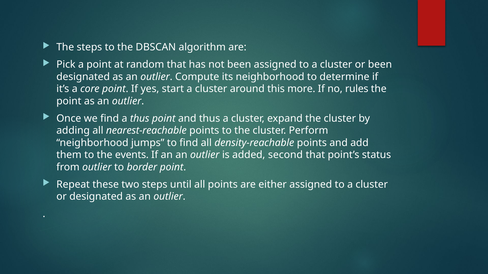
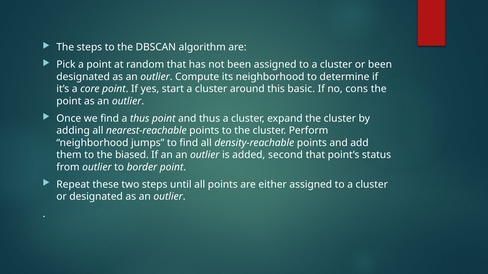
more: more -> basic (301, 89)
rules: rules -> cons (357, 89)
events: events -> biased (132, 155)
